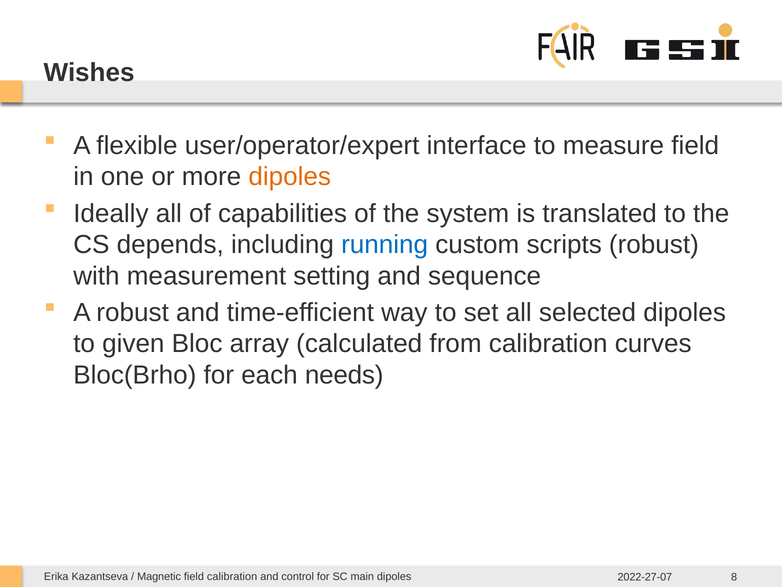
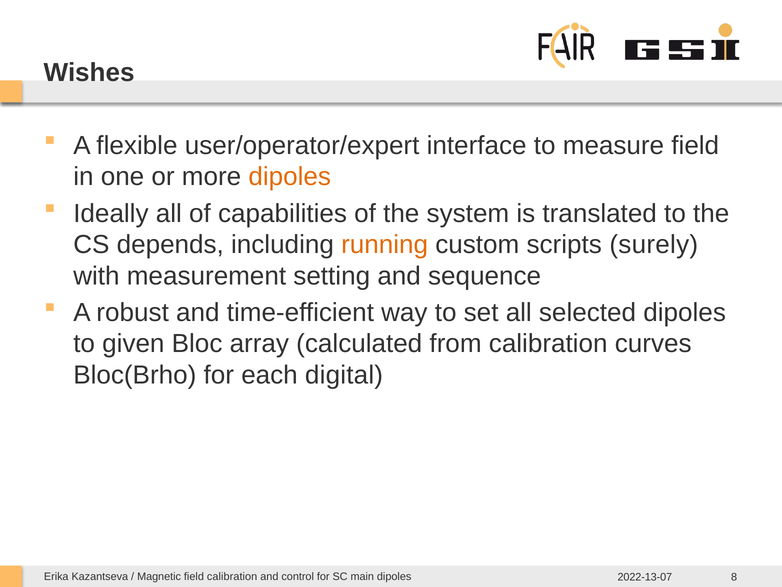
running colour: blue -> orange (385, 244)
scripts robust: robust -> surely (654, 244)
needs: needs -> digital (344, 375)
2022-27-07: 2022-27-07 -> 2022-13-07 (645, 577)
